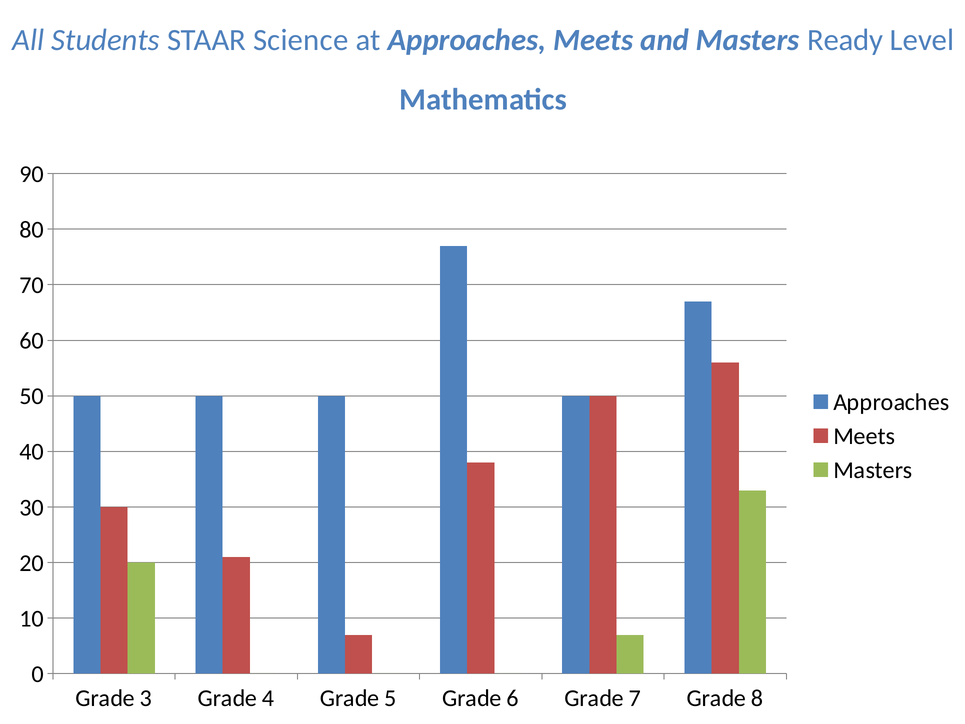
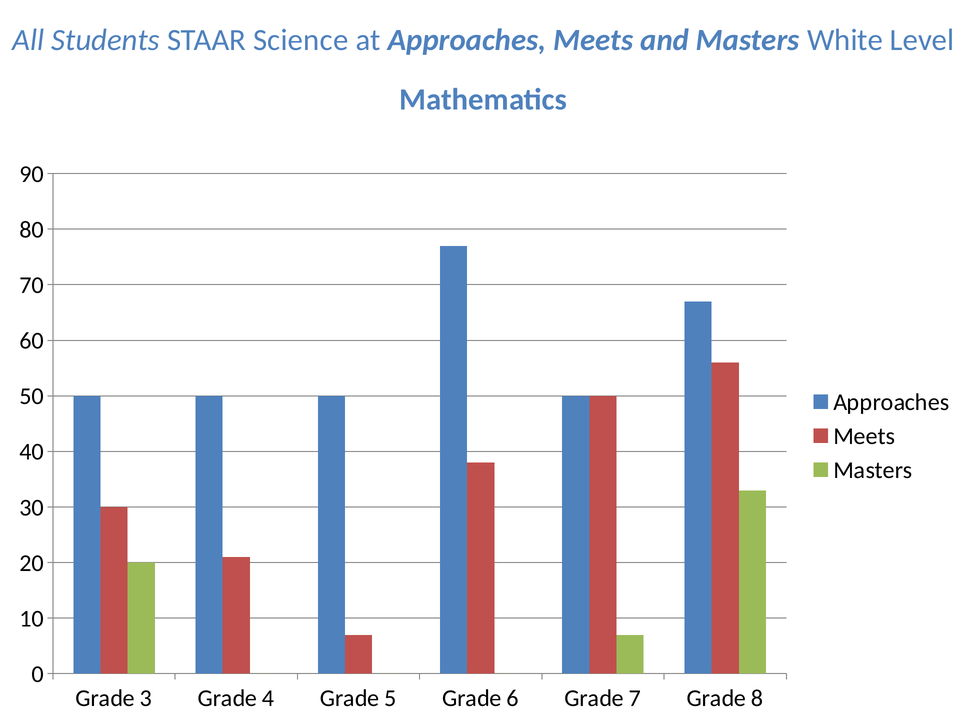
Ready: Ready -> White (845, 40)
